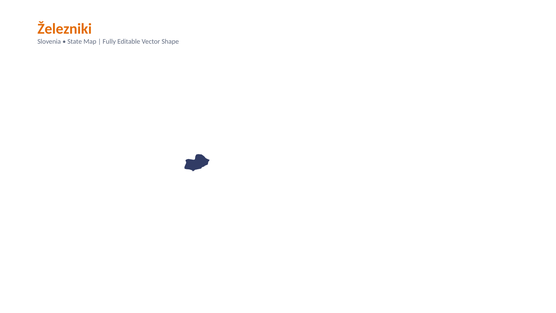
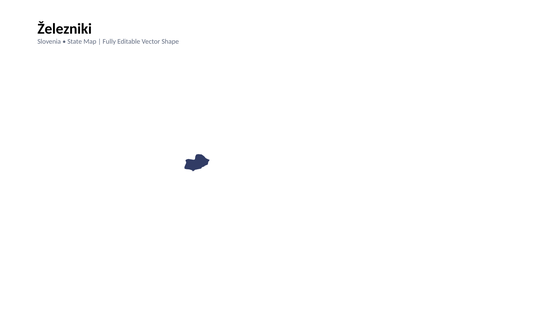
Železniki colour: orange -> black (65, 29)
